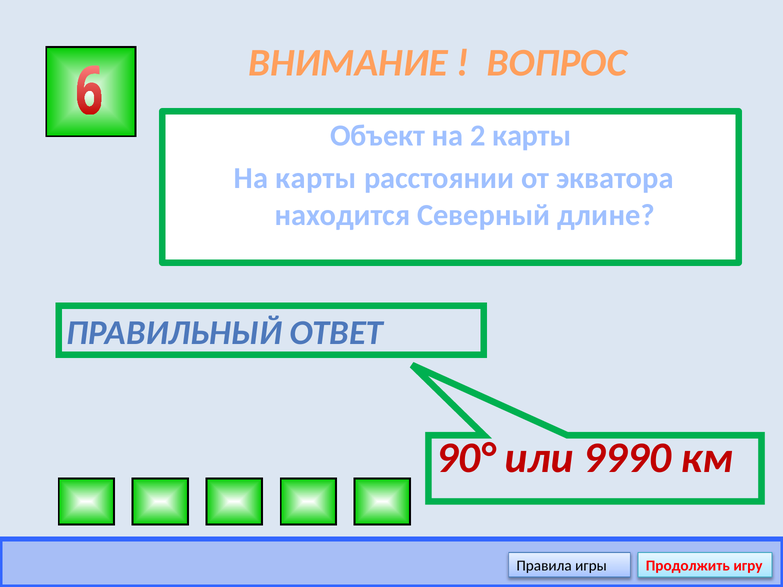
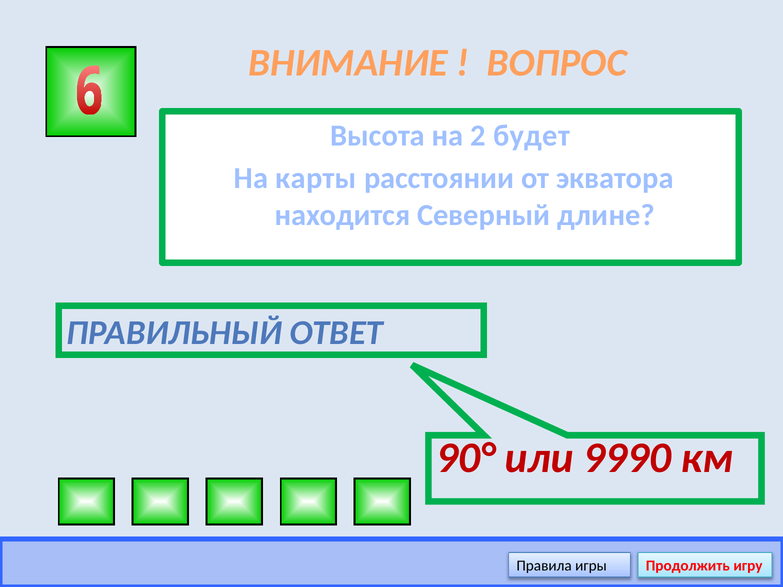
Объект: Объект -> Высота (377, 136)
2 карты: карты -> будет (532, 136)
